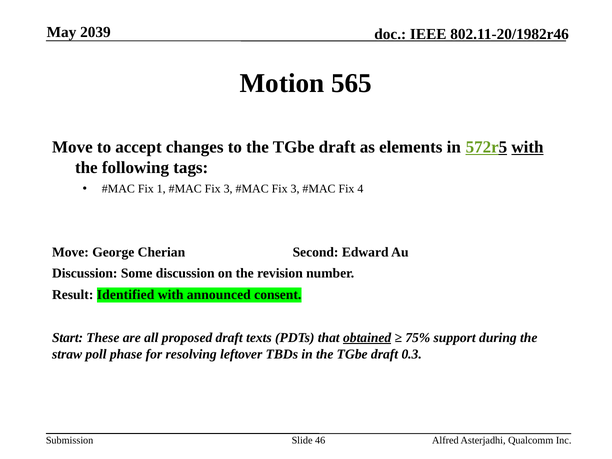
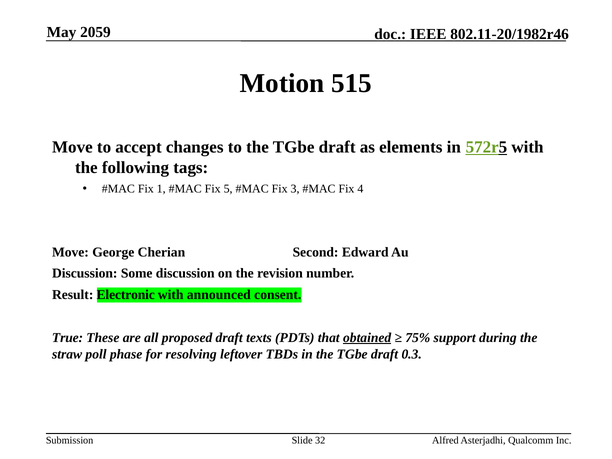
2039: 2039 -> 2059 (95, 32)
565: 565 -> 515 (352, 83)
with underline: present -> none (527, 147)
3: 3 -> 5 (228, 189)
Identified: Identified -> Electronic (126, 295)
Start: Start -> True (68, 338)
46: 46 -> 32 (320, 440)
